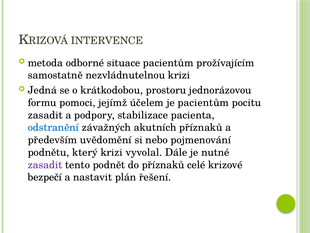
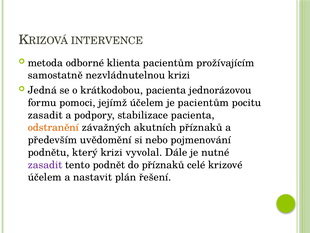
situace: situace -> klienta (124, 63)
krátkodobou prostoru: prostoru -> pacienta (166, 90)
odstranění colour: blue -> orange (53, 127)
bezpečí: bezpečí -> účelem (45, 177)
